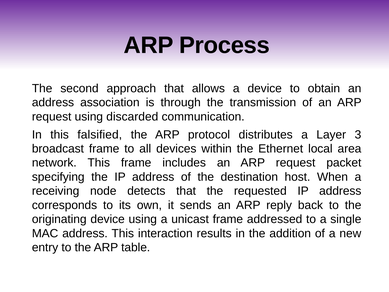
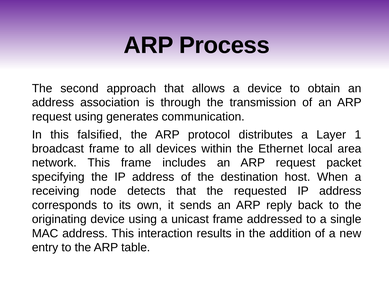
discarded: discarded -> generates (132, 116)
3: 3 -> 1 (358, 134)
